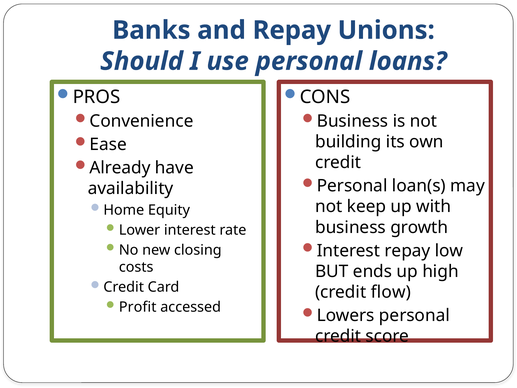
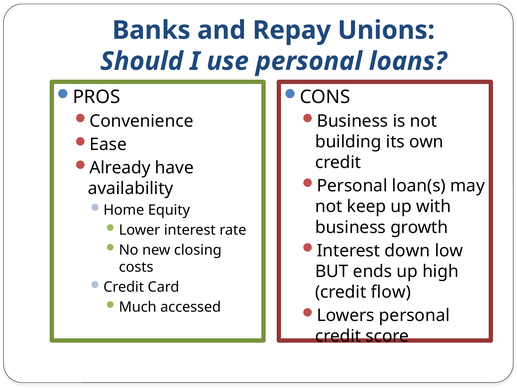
Interest repay: repay -> down (407, 251)
Profit: Profit -> Much (138, 307)
